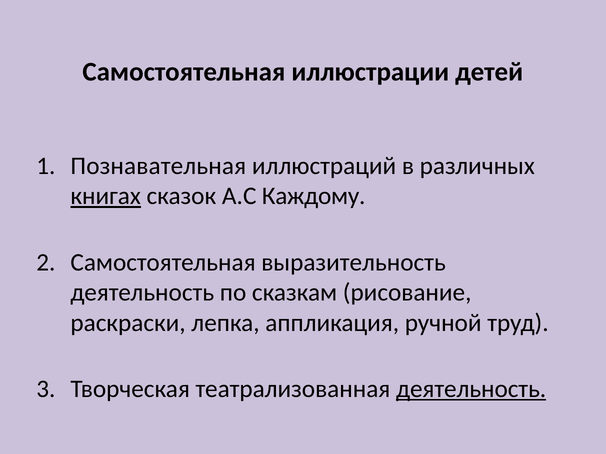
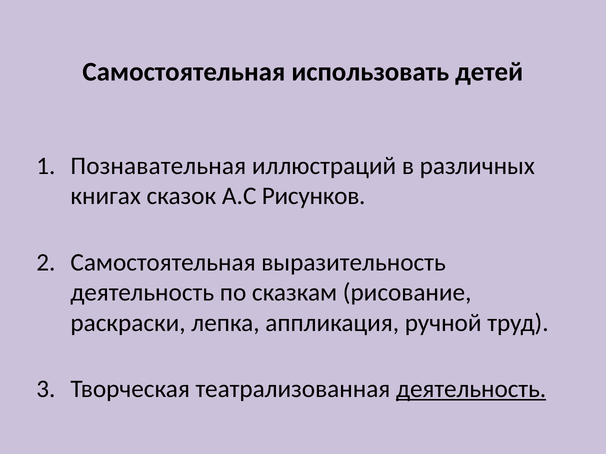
иллюстрации: иллюстрации -> использовать (370, 72)
книгах underline: present -> none (106, 196)
Каждому: Каждому -> Рисунков (314, 196)
